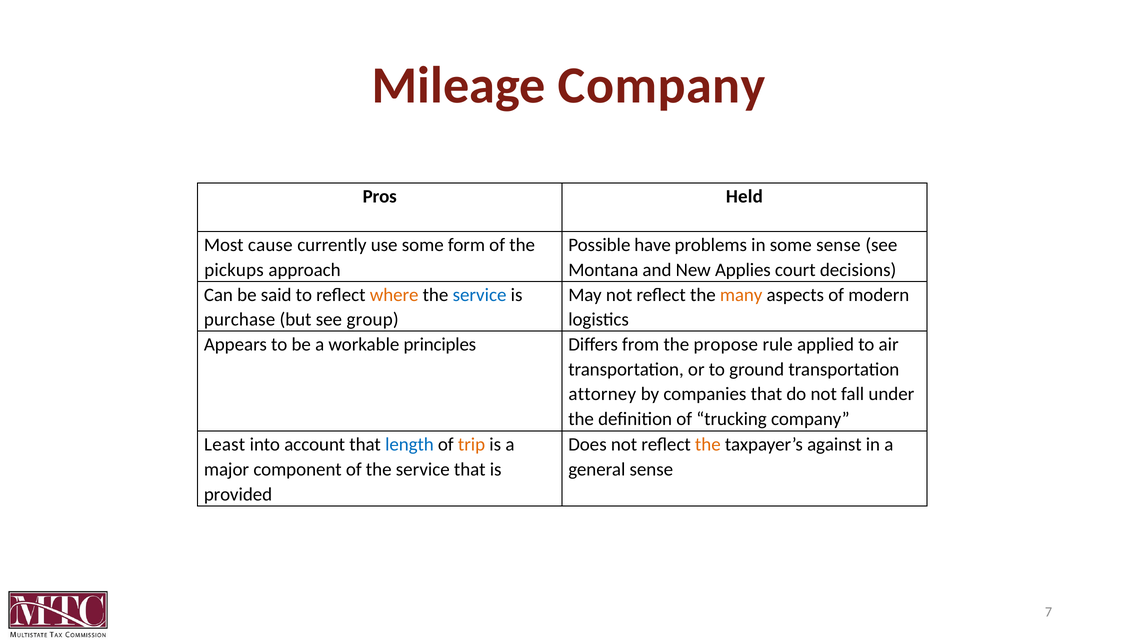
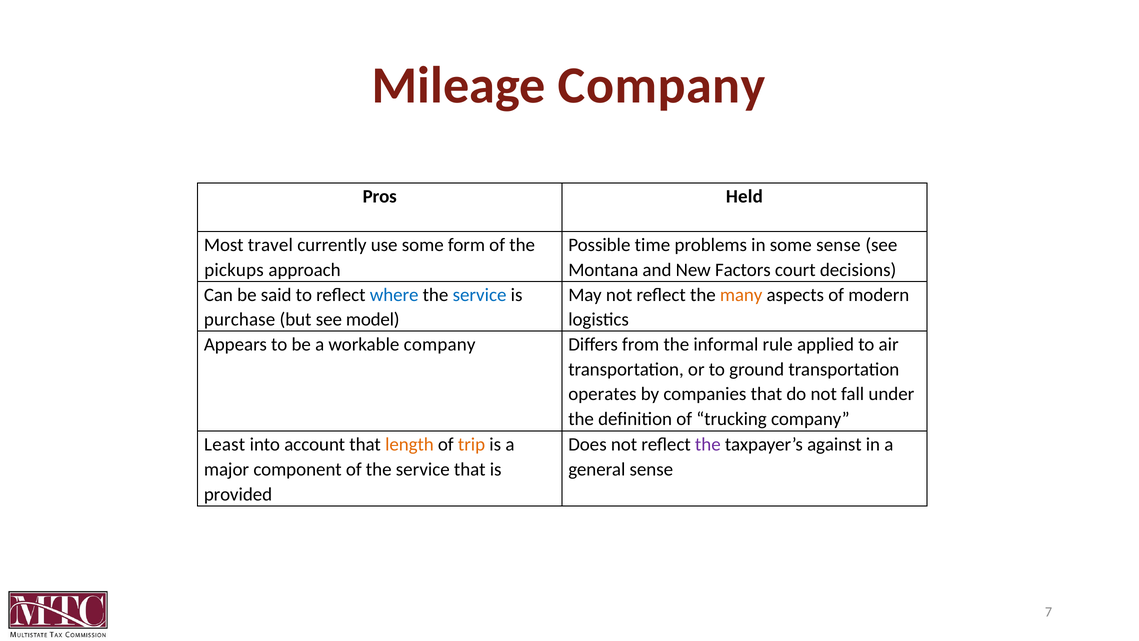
cause: cause -> travel (270, 245)
have: have -> time (652, 245)
Applies: Applies -> Factors (743, 270)
where colour: orange -> blue (394, 295)
group: group -> model (373, 319)
workable principles: principles -> company (440, 344)
propose: propose -> informal (726, 344)
attorney: attorney -> operates (602, 394)
length colour: blue -> orange (409, 444)
the colour: orange -> purple (708, 444)
